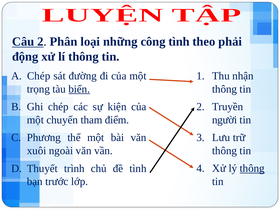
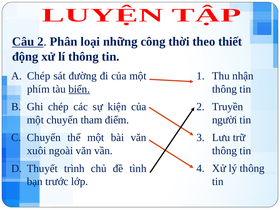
công tình: tình -> thời (179, 42)
phải: phải -> thiết (230, 42)
trọng: trọng -> phím (38, 89)
Phương: Phương -> Chuyến (44, 138)
thông underline: present -> none (252, 168)
